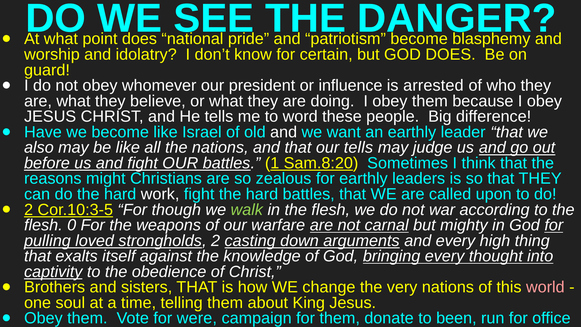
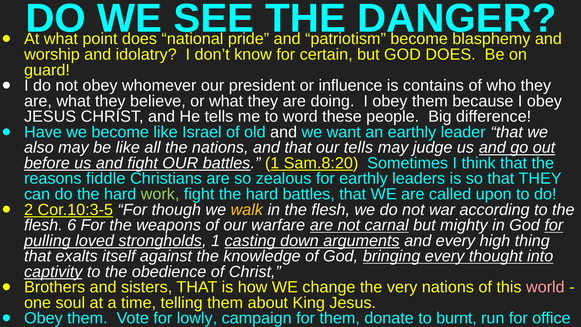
arrested: arrested -> contains (433, 86)
might: might -> fiddle (106, 179)
work colour: white -> light green (160, 194)
walk colour: light green -> yellow (247, 210)
0: 0 -> 6 (72, 225)
strongholds 2: 2 -> 1 (216, 241)
were: were -> lowly (197, 318)
been: been -> burnt (456, 318)
